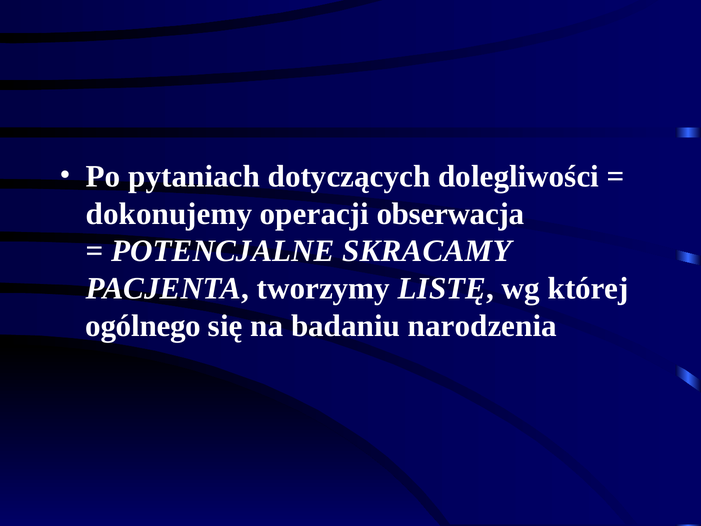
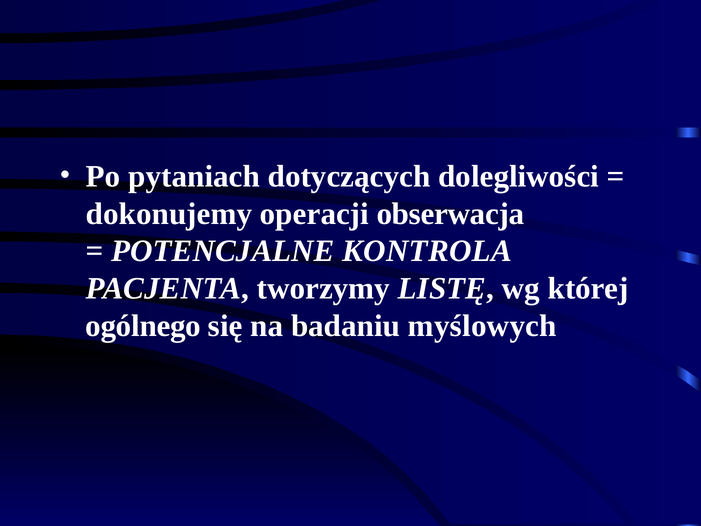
SKRACAMY: SKRACAMY -> KONTROLA (427, 251)
narodzenia: narodzenia -> myślowych (482, 326)
